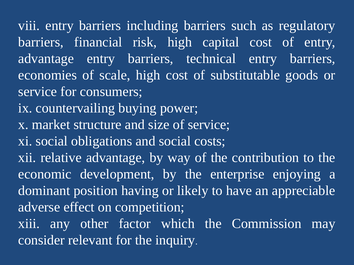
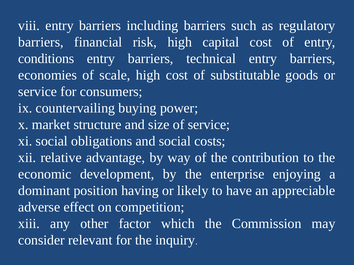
advantage: advantage -> conditions (46, 59)
